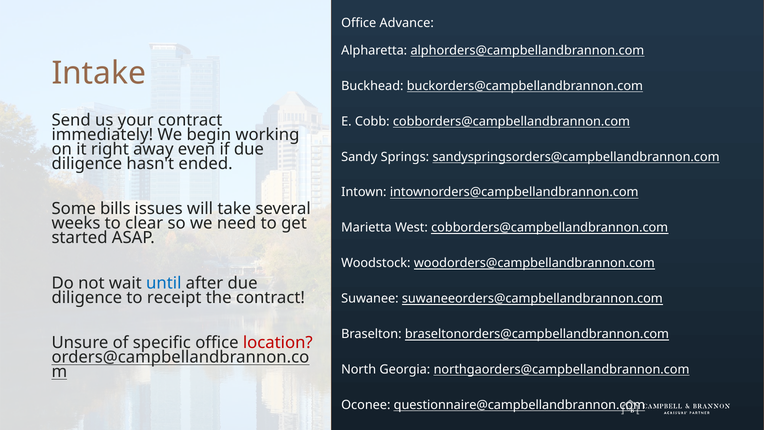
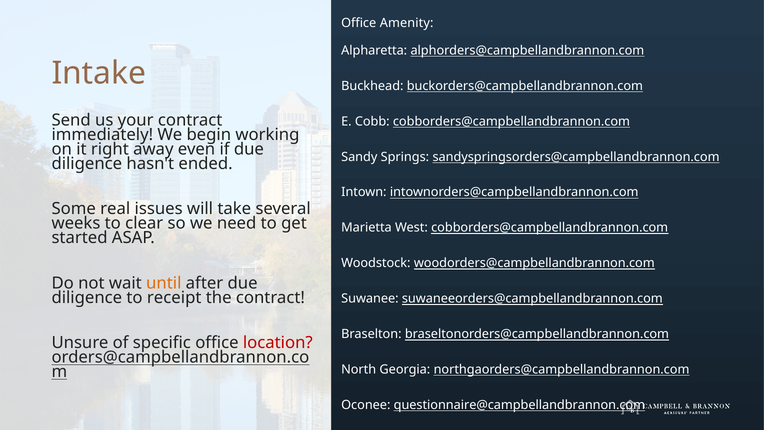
Advance: Advance -> Amenity (407, 23)
bills: bills -> real (115, 209)
until colour: blue -> orange (164, 283)
